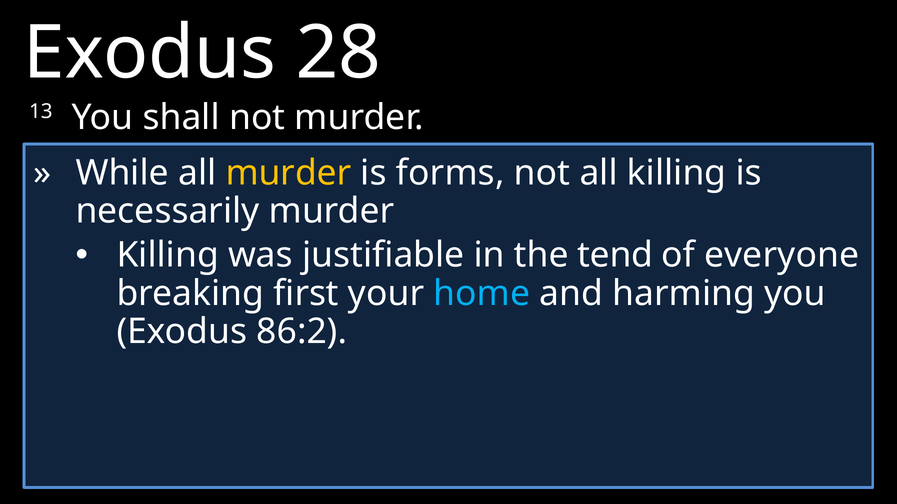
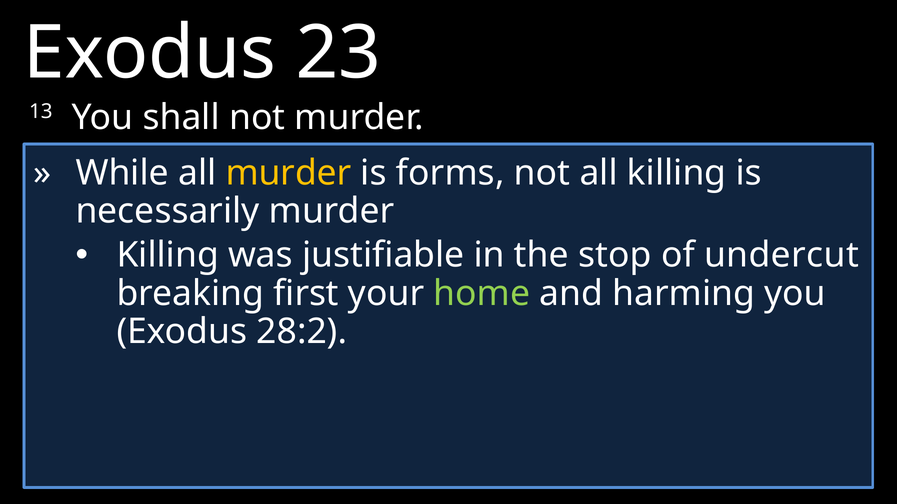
28: 28 -> 23 (338, 53)
tend: tend -> stop (615, 255)
everyone: everyone -> undercut (782, 255)
home colour: light blue -> light green (482, 294)
86:2: 86:2 -> 28:2 (302, 332)
